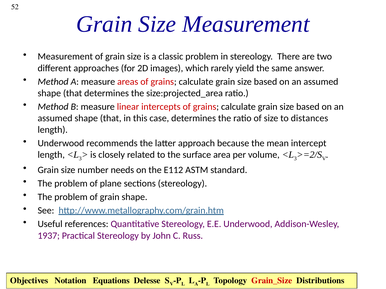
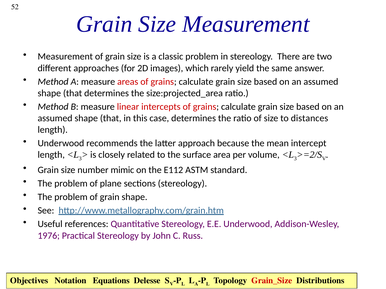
needs: needs -> mimic (122, 170)
1937: 1937 -> 1976 (49, 236)
